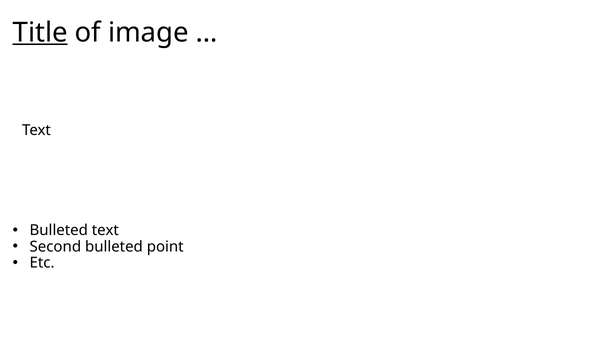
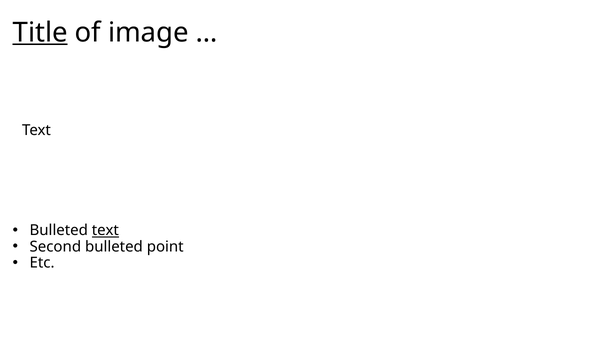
text underline: none -> present (105, 230)
